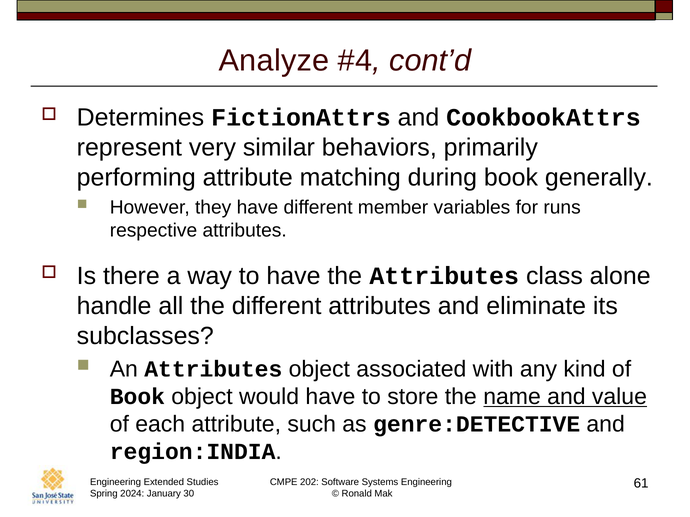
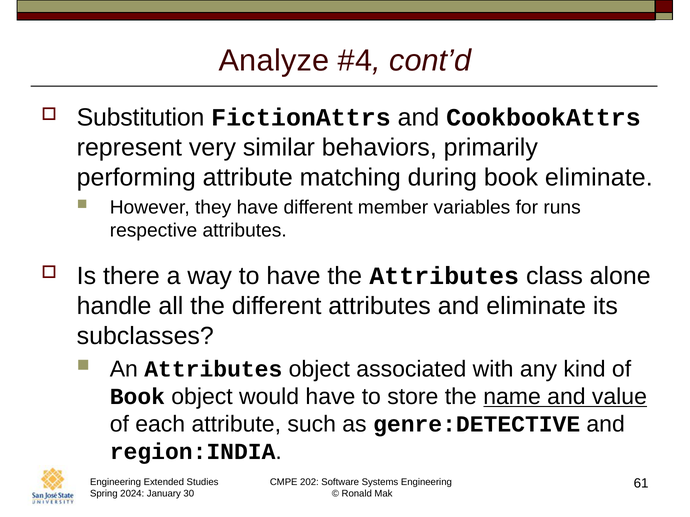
Determines: Determines -> Substitution (141, 118)
book generally: generally -> eliminate (599, 178)
